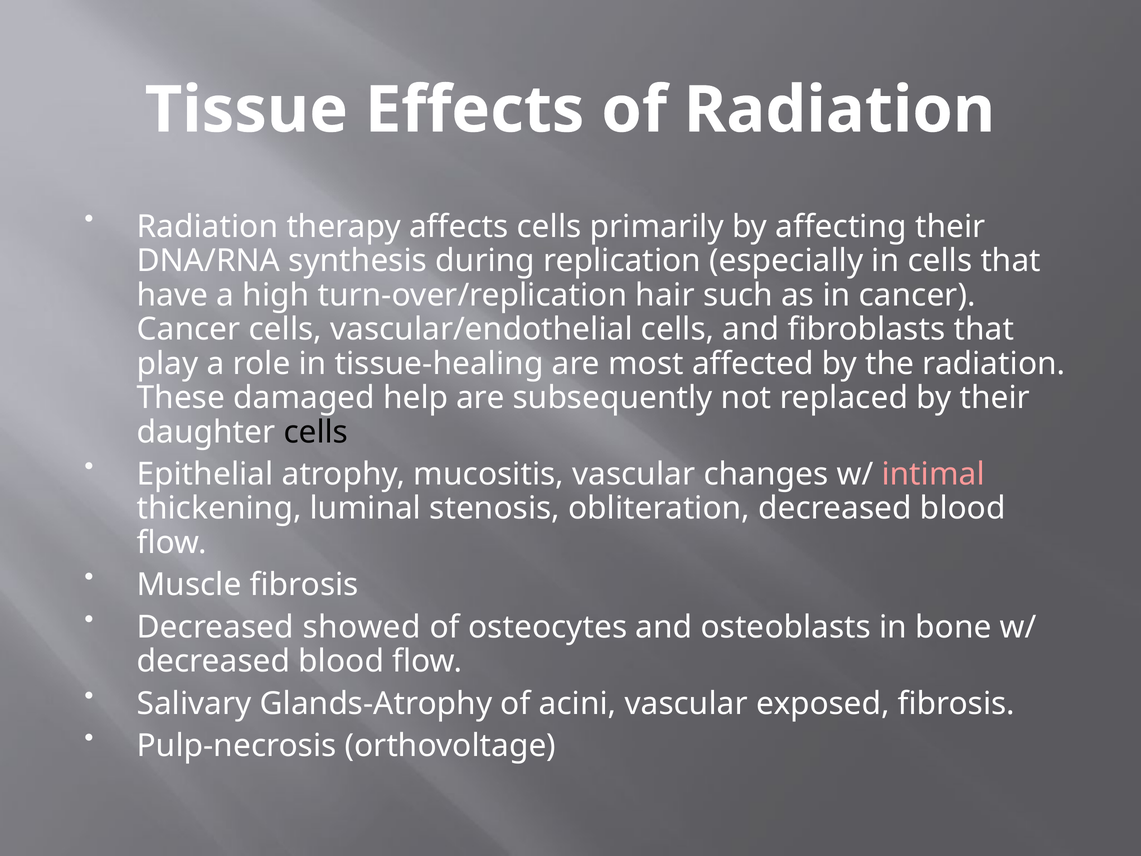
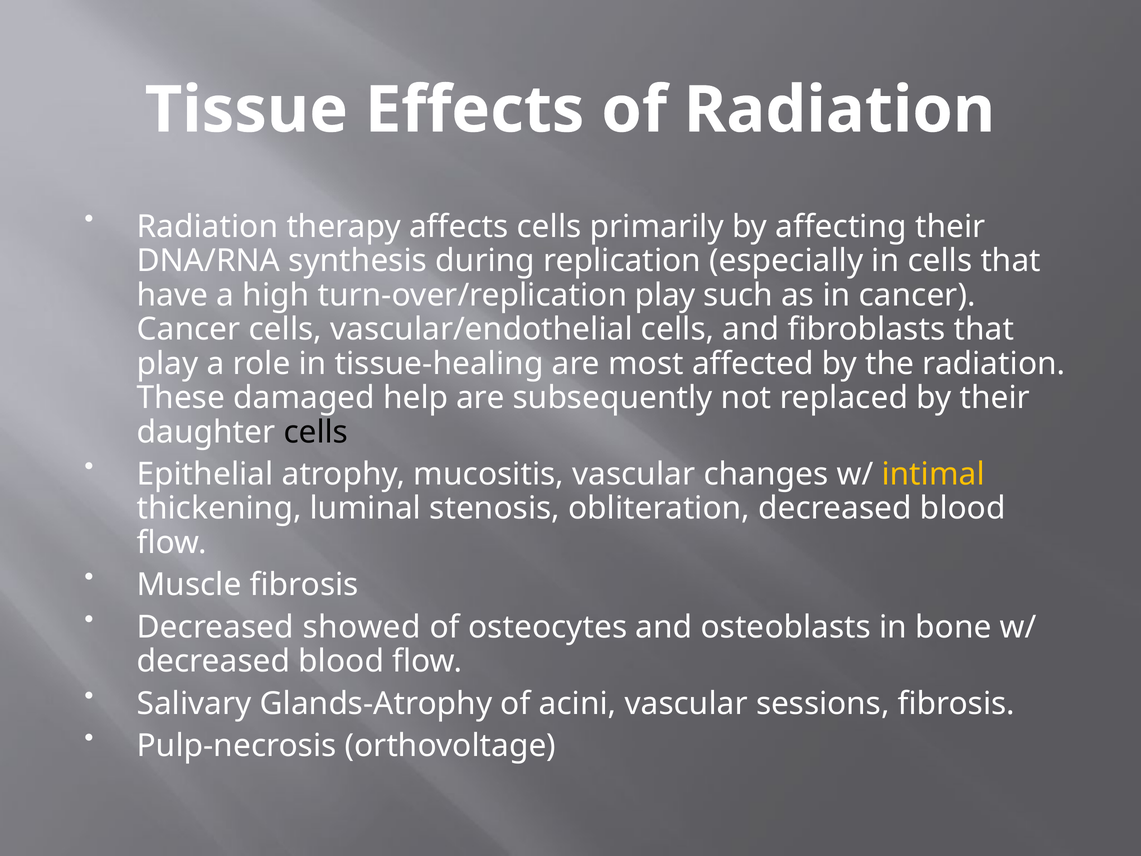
turn-over/replication hair: hair -> play (665, 295)
intimal colour: pink -> yellow (933, 474)
exposed: exposed -> sessions (823, 704)
